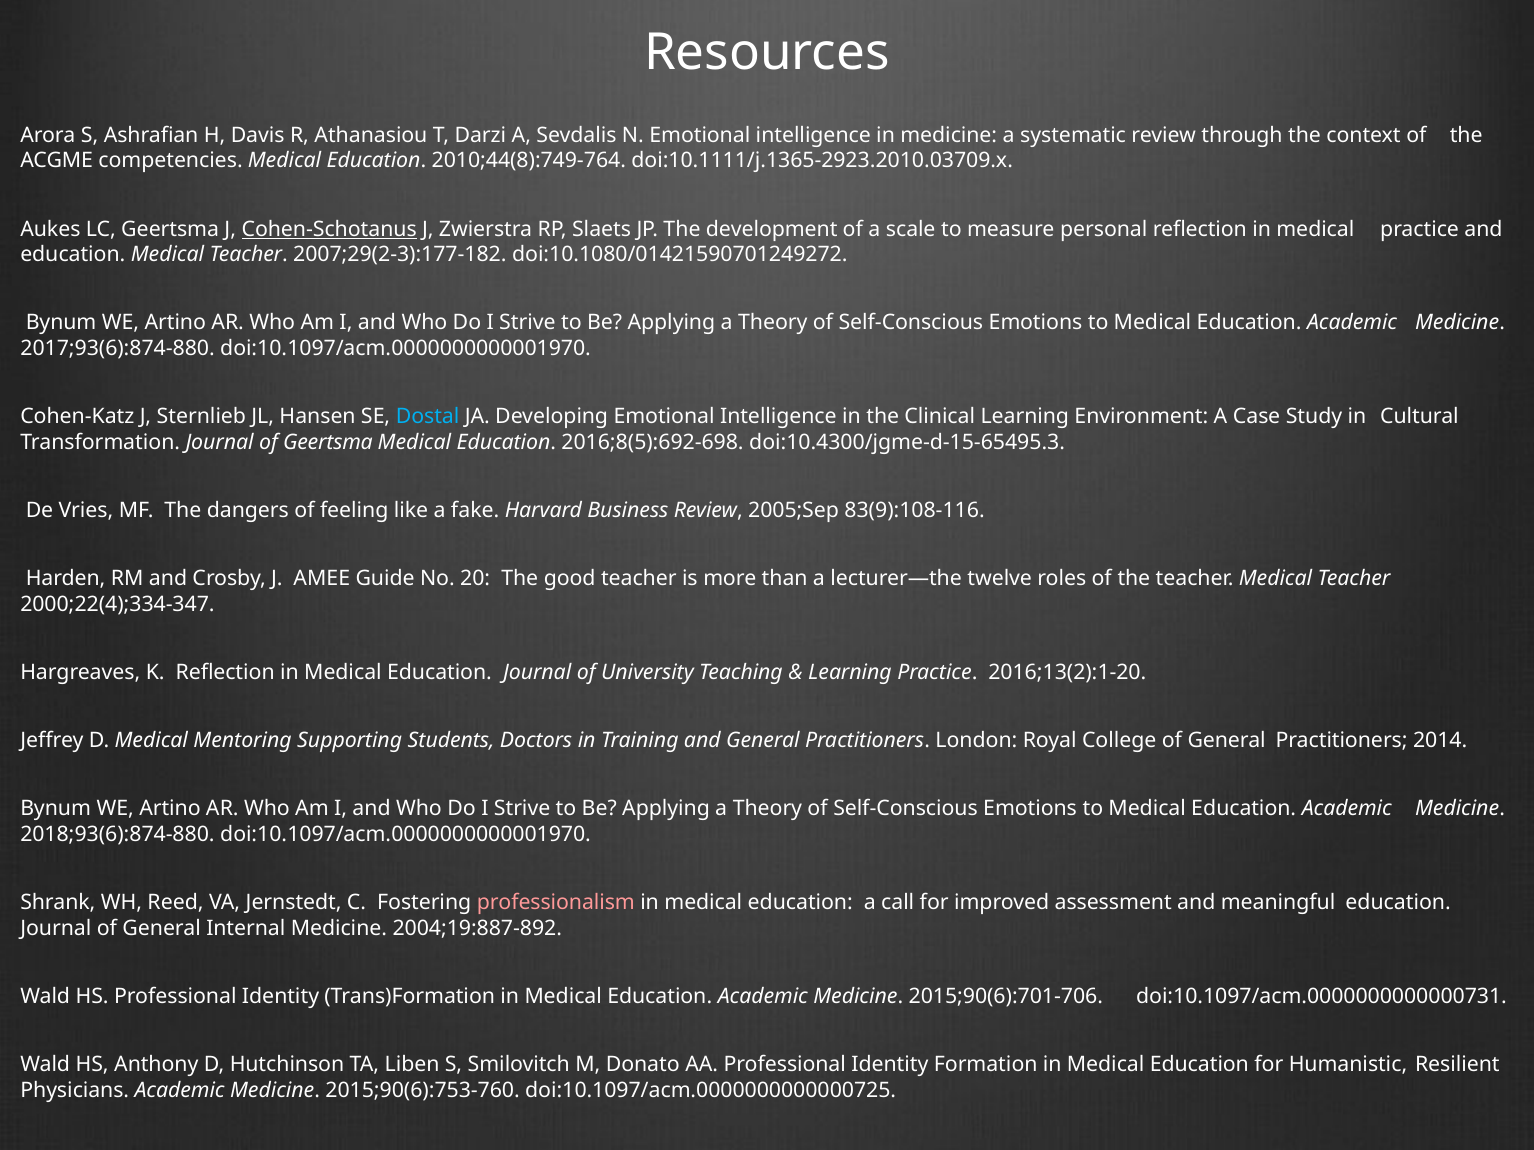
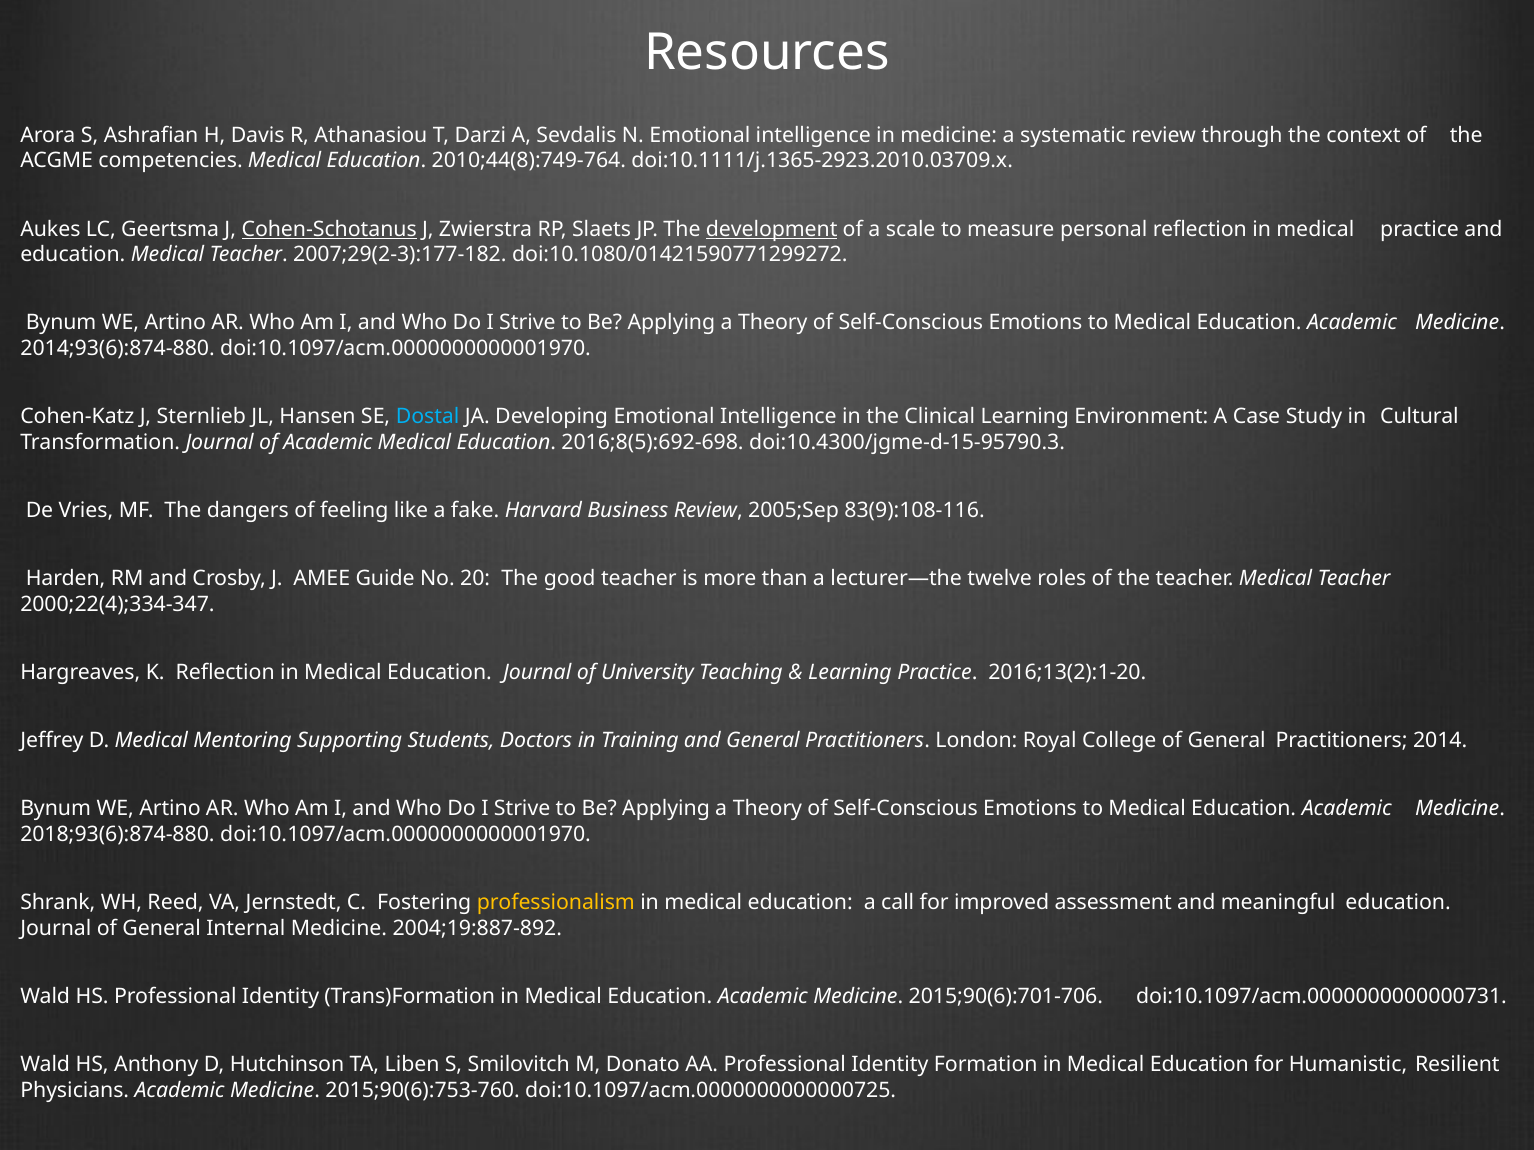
development underline: none -> present (772, 229)
doi:10.1080/01421590701249272: doi:10.1080/01421590701249272 -> doi:10.1080/01421590771299272 (680, 255)
2017;93(6):874-880: 2017;93(6):874-880 -> 2014;93(6):874-880 (118, 349)
of Geertsma: Geertsma -> Academic (328, 442)
doi:10.4300/jgme-d-15-65495.3: doi:10.4300/jgme-d-15-65495.3 -> doi:10.4300/jgme-d-15-95790.3 (907, 442)
professionalism colour: pink -> yellow (556, 903)
